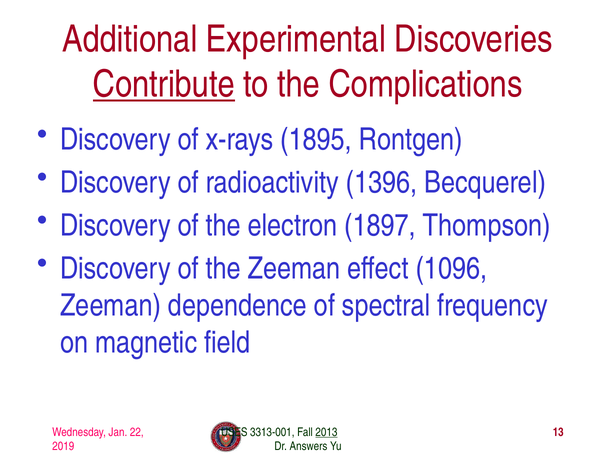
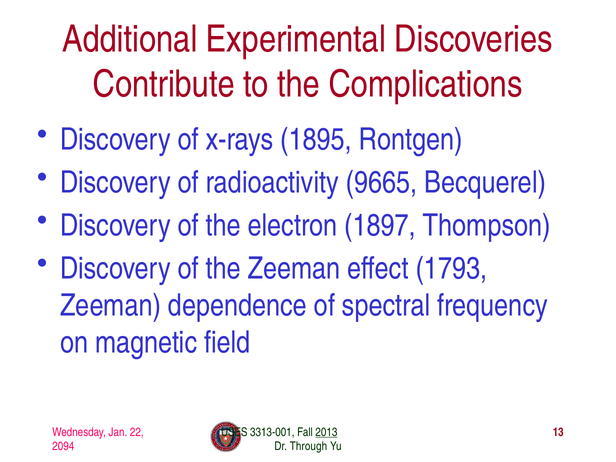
Contribute underline: present -> none (164, 84)
1396: 1396 -> 9665 (382, 183)
1096: 1096 -> 1793 (451, 269)
2019: 2019 -> 2094 (63, 446)
Answers: Answers -> Through (308, 446)
